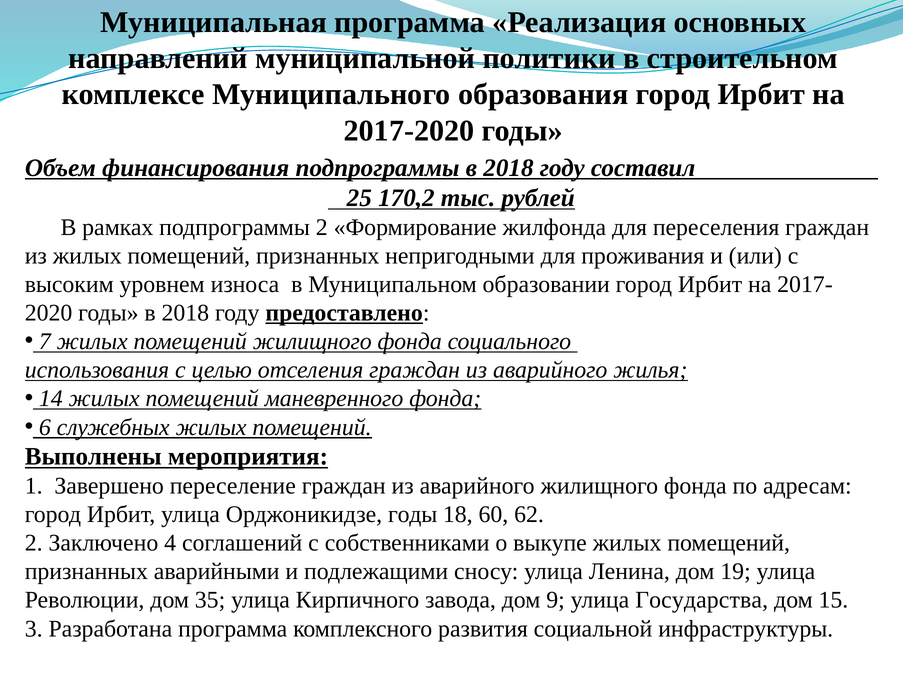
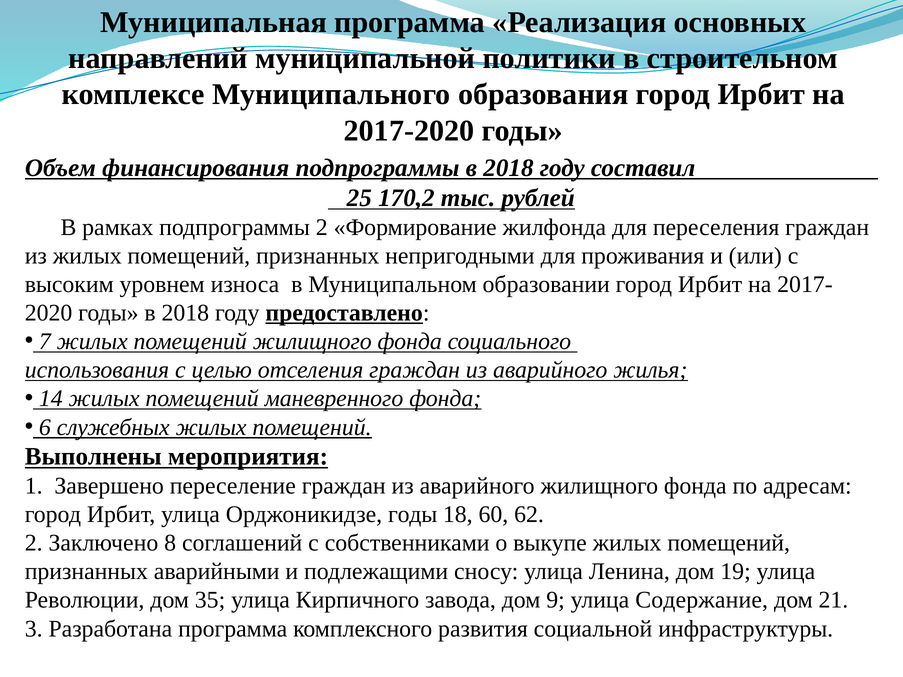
4: 4 -> 8 (170, 543)
Государства: Государства -> Содержание (702, 600)
15: 15 -> 21 (833, 600)
